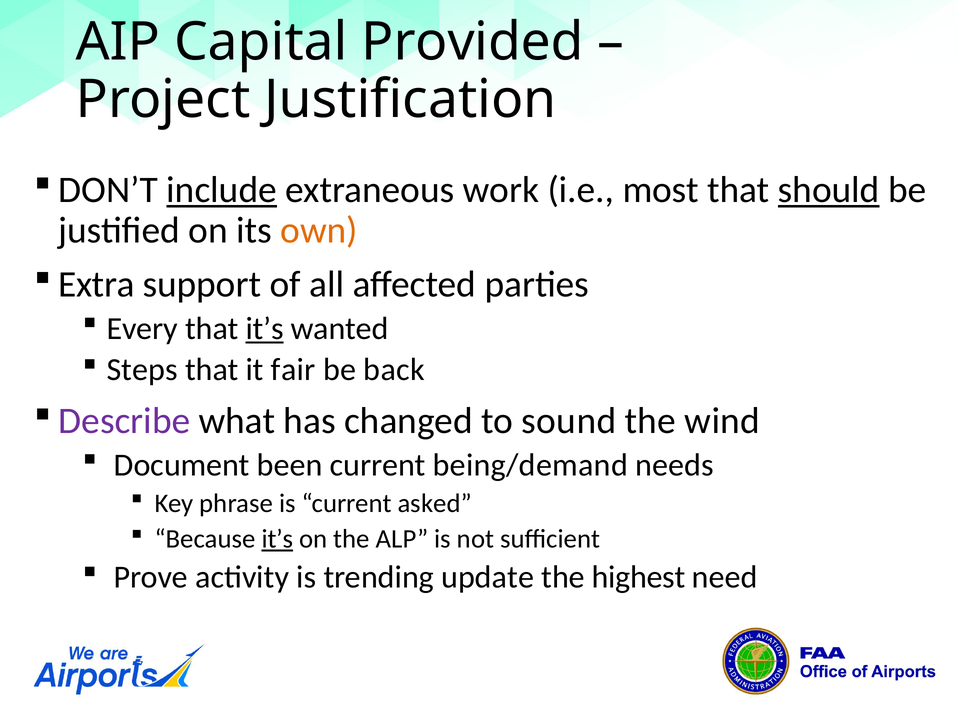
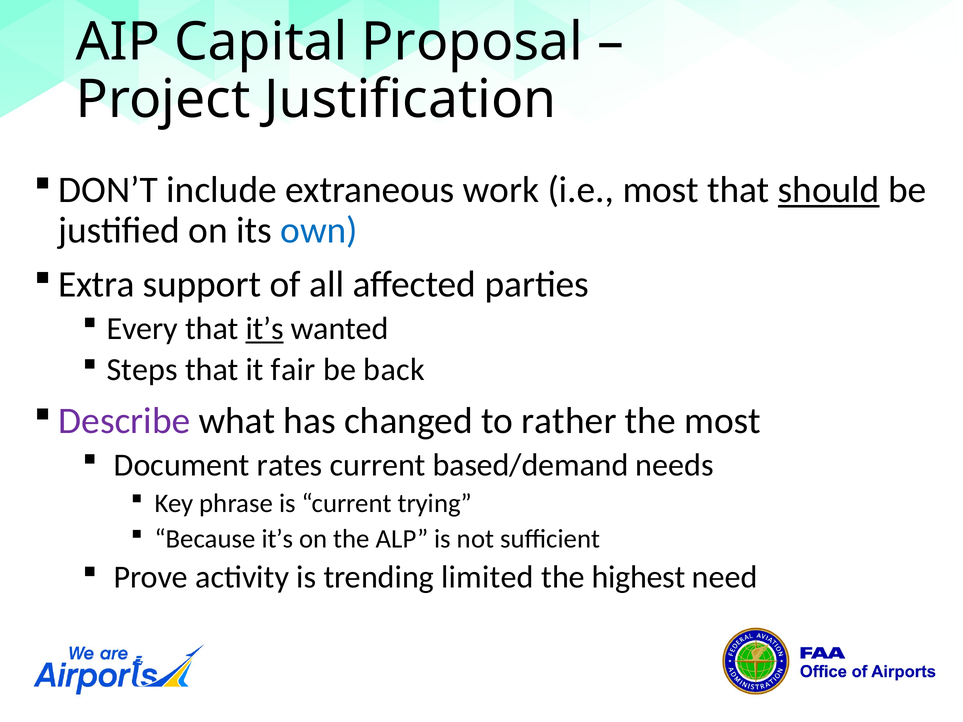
Provided: Provided -> Proposal (472, 42)
include underline: present -> none (222, 190)
own colour: orange -> blue (319, 231)
sound: sound -> rather (569, 421)
the wind: wind -> most (722, 421)
been: been -> rates (290, 465)
being/demand: being/demand -> based/demand (531, 465)
asked: asked -> trying (435, 504)
it’s underline: present -> none (277, 539)
update: update -> limited (488, 578)
